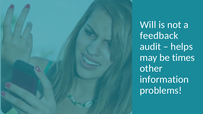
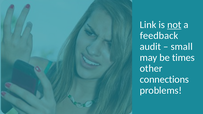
Will: Will -> Link (148, 25)
not underline: none -> present (174, 25)
helps: helps -> small (182, 47)
information: information -> connections (164, 80)
